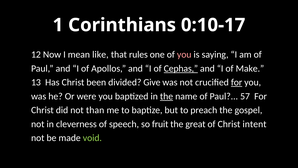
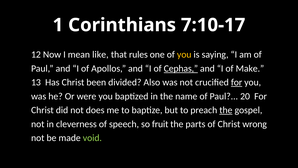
0:10-17: 0:10-17 -> 7:10-17 (213, 25)
you colour: pink -> yellow (184, 54)
Give: Give -> Also (152, 82)
the underline: present -> none (167, 96)
57: 57 -> 20 (245, 96)
than: than -> does (95, 110)
the underline: none -> present (226, 110)
great: great -> parts (195, 124)
intent: intent -> wrong (255, 124)
